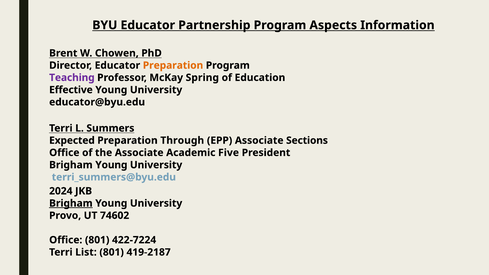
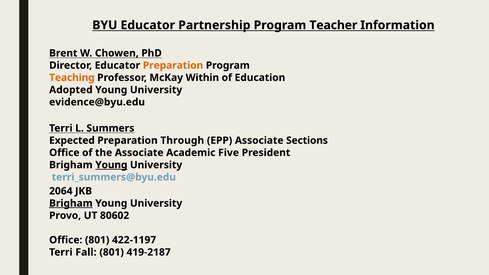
Aspects: Aspects -> Teacher (333, 25)
Teaching colour: purple -> orange (72, 78)
Spring: Spring -> Within (202, 78)
Effective: Effective -> Adopted (71, 90)
educator@byu.edu: educator@byu.edu -> evidence@byu.edu (97, 102)
Young underline: none -> present (111, 165)
2024: 2024 -> 2064 (61, 191)
74602: 74602 -> 80602 (115, 216)
422-7224: 422-7224 -> 422-1197 (134, 240)
List: List -> Fall (86, 252)
